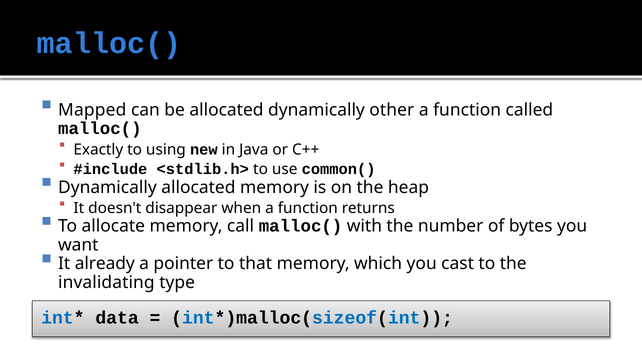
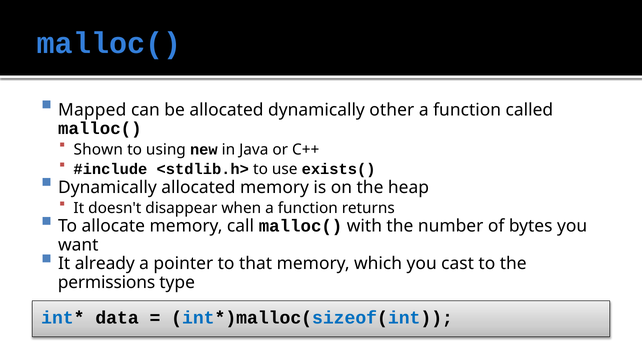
Exactly: Exactly -> Shown (98, 149)
common(: common( -> exists( (339, 169)
invalidating: invalidating -> permissions (107, 282)
